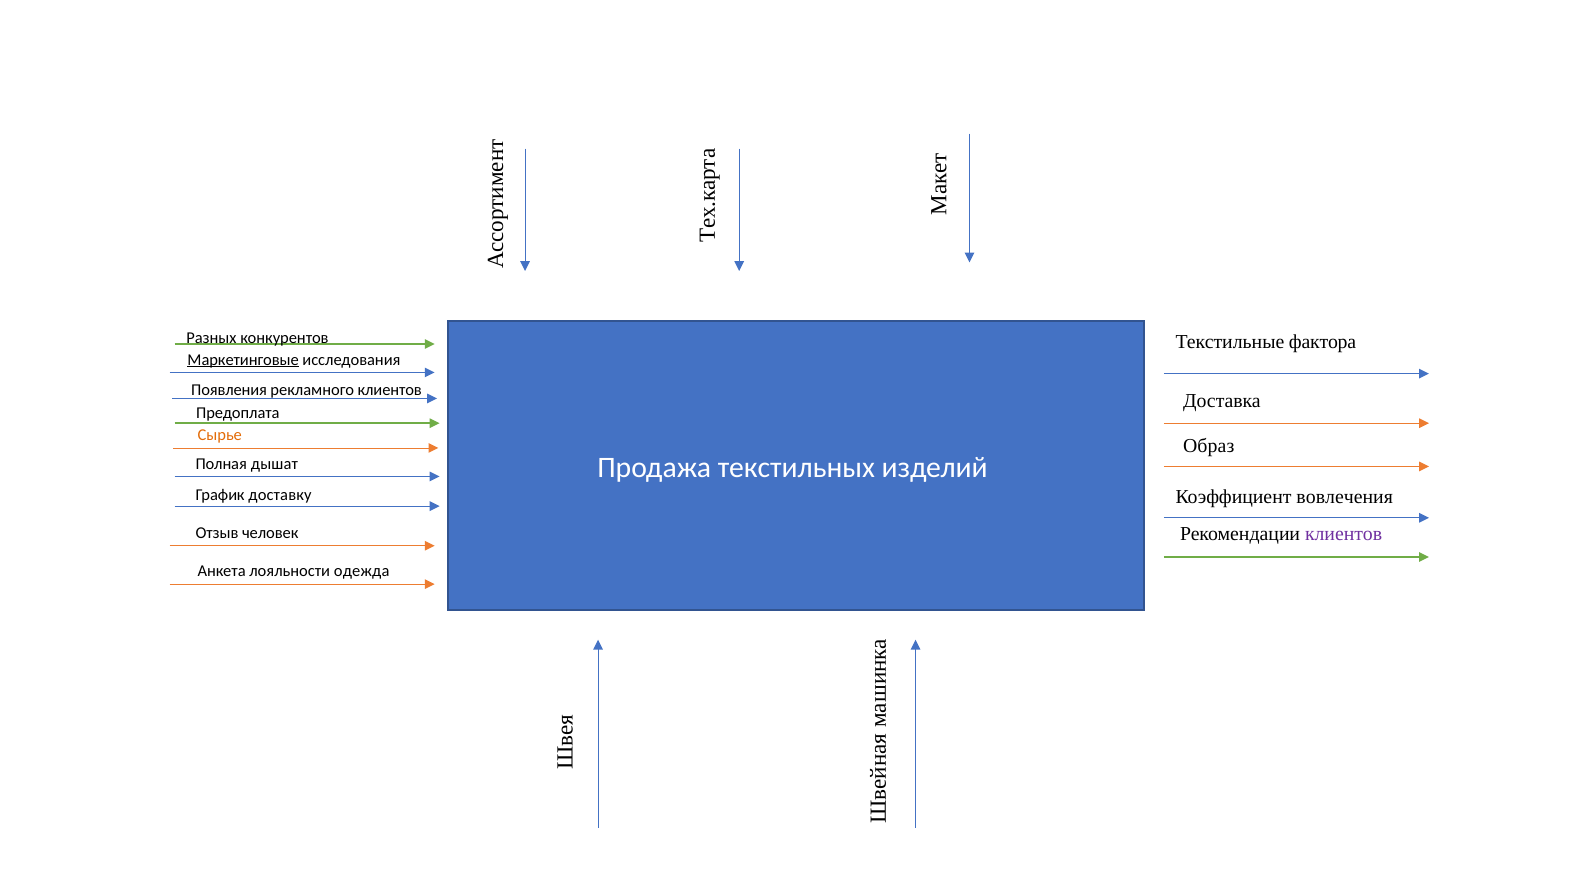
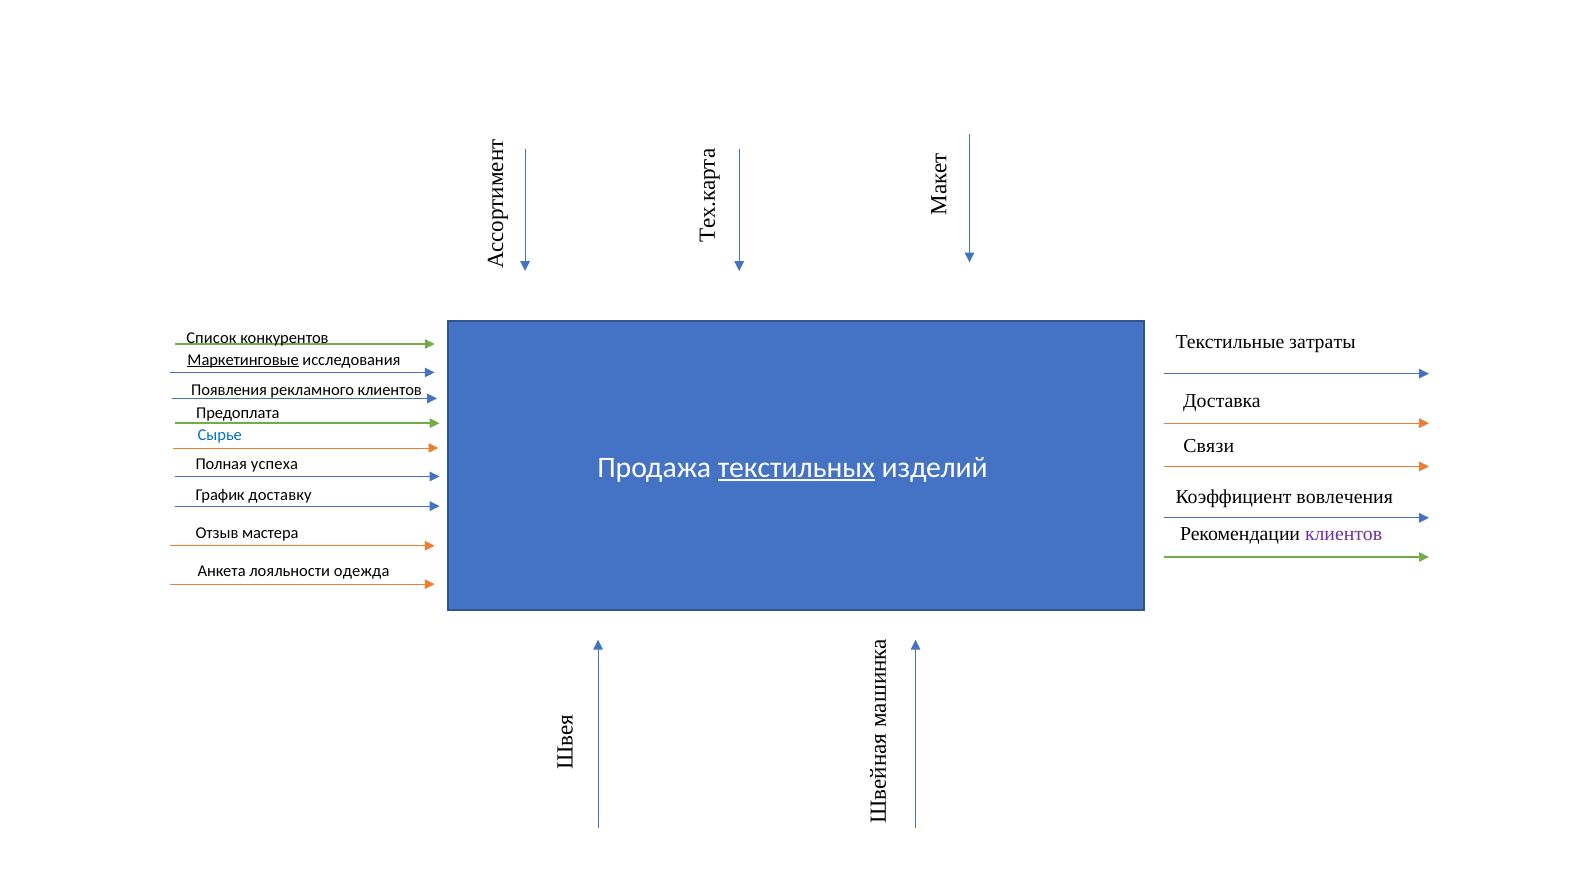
Разных: Разных -> Список (211, 338)
фактора: фактора -> затраты (1322, 342)
Сырье colour: orange -> blue (220, 435)
Образ: Образ -> Связи (1209, 447)
текстильных underline: none -> present (796, 468)
дышат: дышат -> успеха (274, 465)
человек: человек -> мастера (270, 533)
